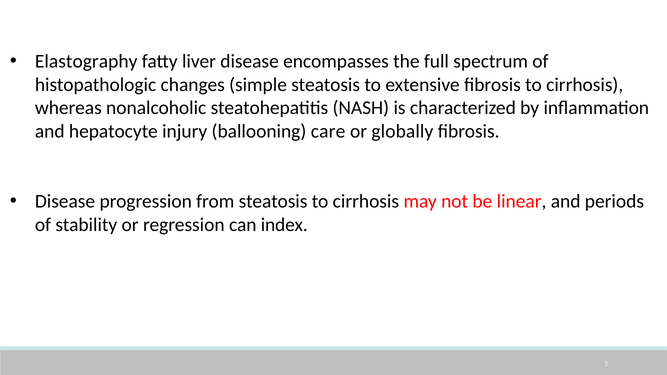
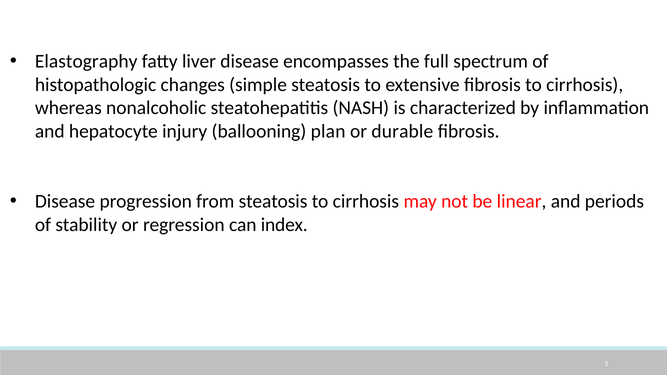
care: care -> plan (328, 131)
globally: globally -> durable (402, 131)
